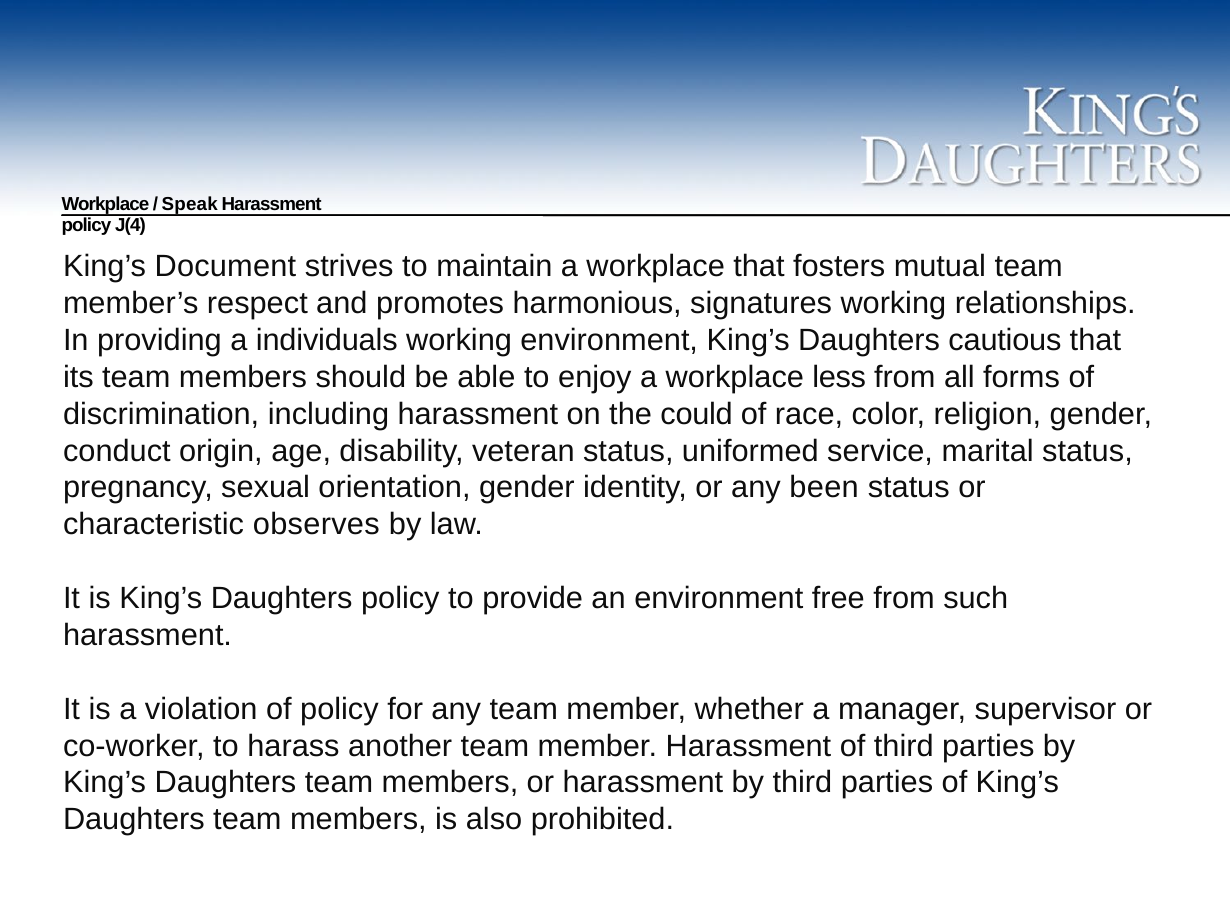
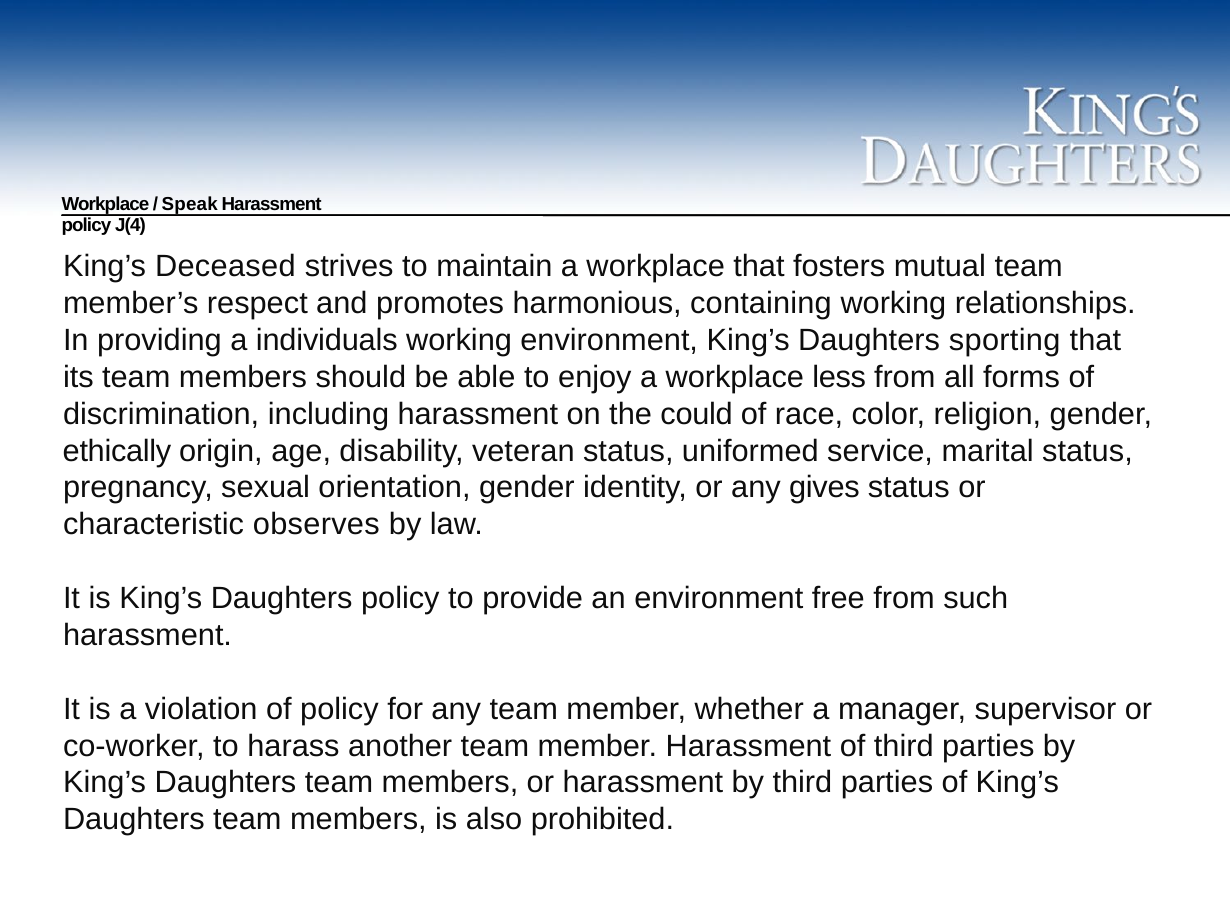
Document: Document -> Deceased (225, 267)
signatures: signatures -> containing (761, 304)
cautious: cautious -> sporting (1005, 340)
conduct: conduct -> ethically (117, 451)
been: been -> gives (824, 488)
